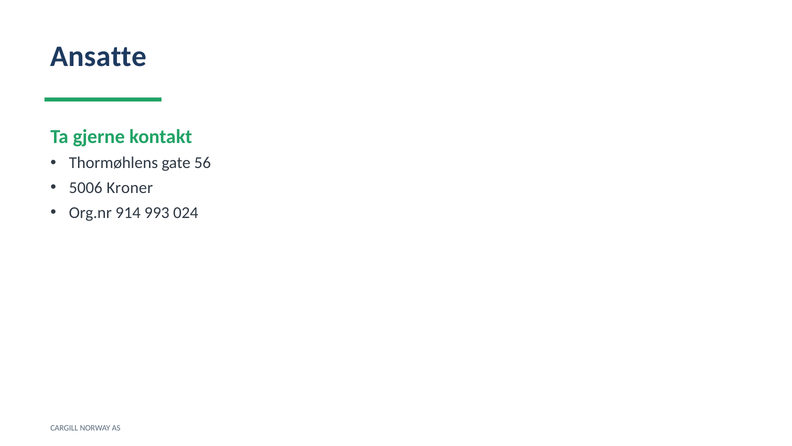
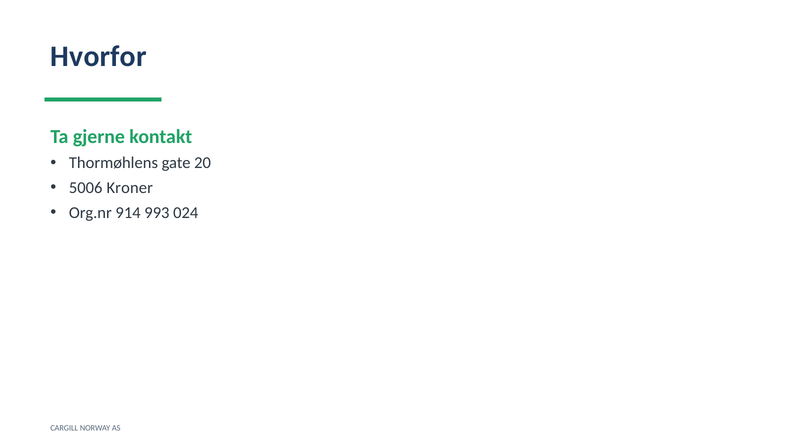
Ansatte: Ansatte -> Hvorfor (98, 57)
56: 56 -> 20 (203, 163)
